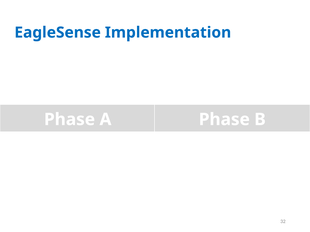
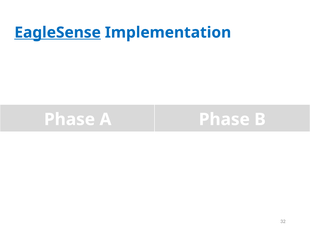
EagleSense underline: none -> present (58, 33)
